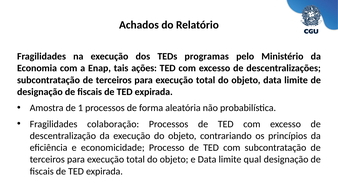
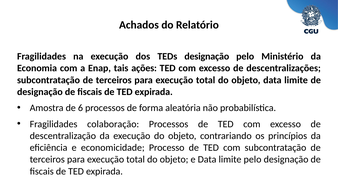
TEDs programas: programas -> designação (207, 56)
1: 1 -> 6 (80, 108)
limite qual: qual -> pelo (253, 160)
